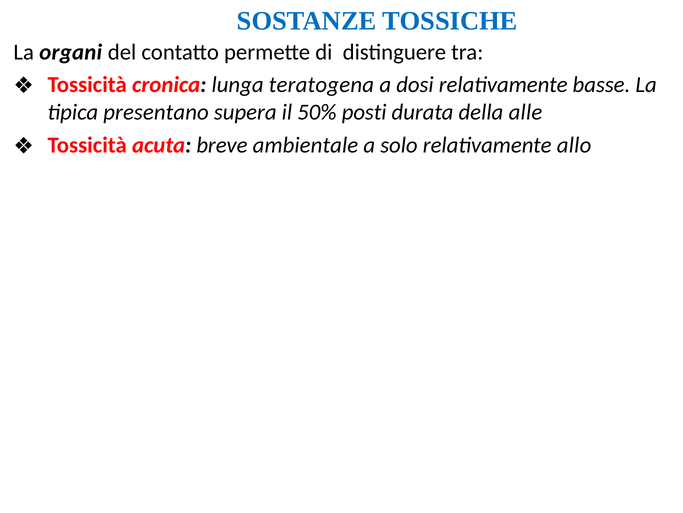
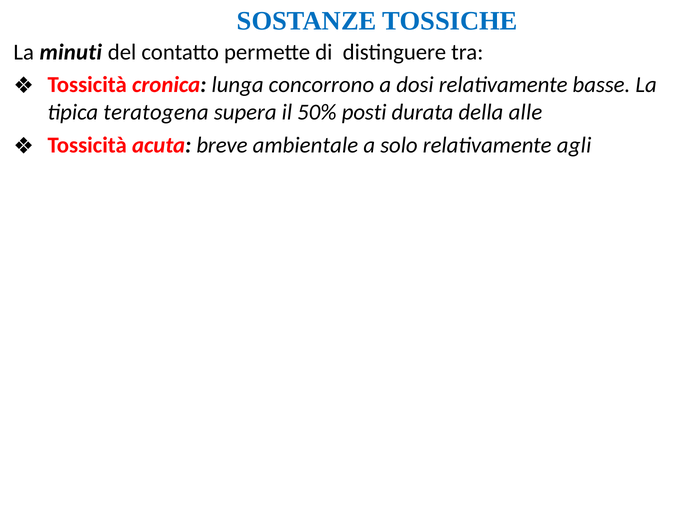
organi: organi -> minuti (71, 52)
teratogena: teratogena -> concorrono (321, 85)
presentano: presentano -> teratogena (156, 112)
allo: allo -> agli (574, 145)
